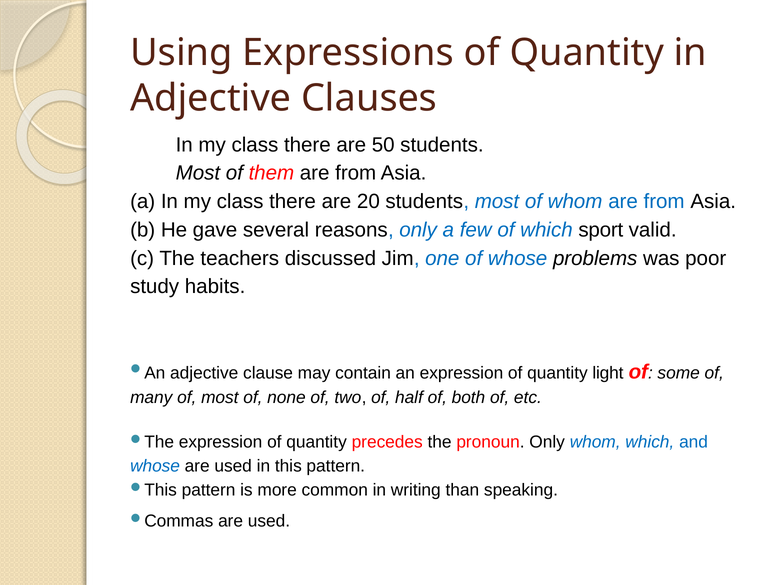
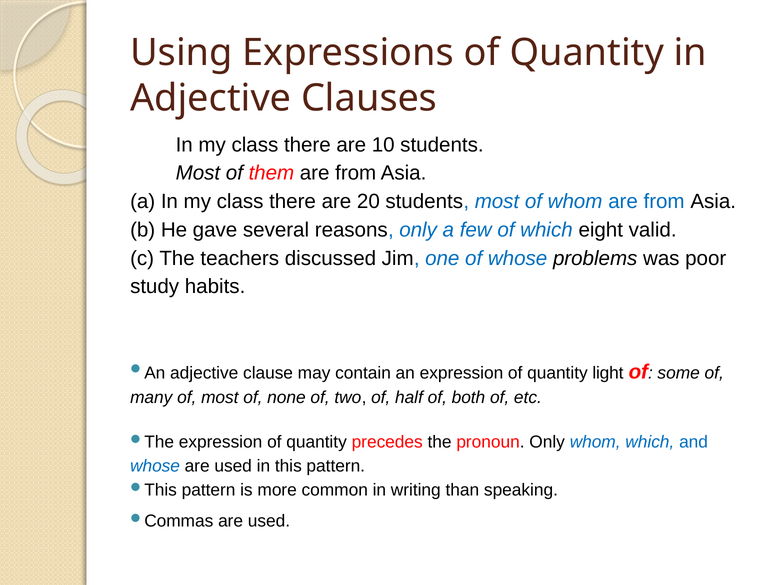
50: 50 -> 10 (383, 145)
sport: sport -> eight (601, 230)
